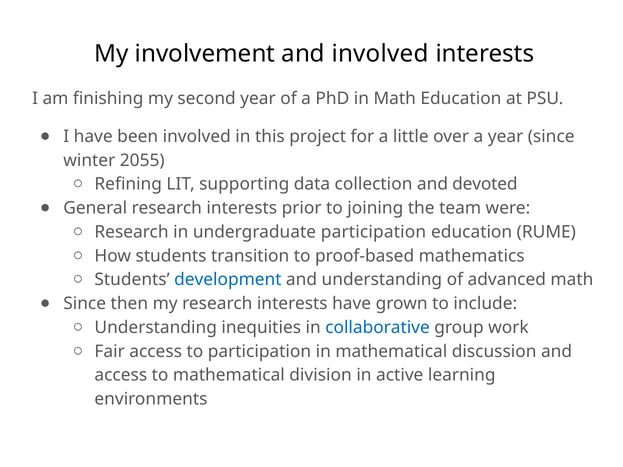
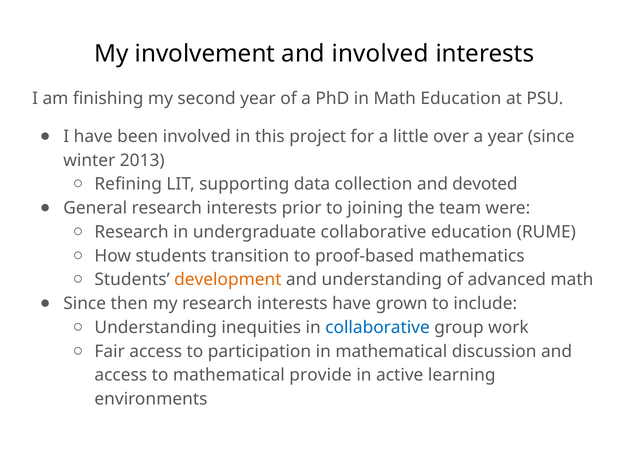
2055: 2055 -> 2013 (142, 160)
undergraduate participation: participation -> collaborative (374, 232)
development colour: blue -> orange (228, 280)
division: division -> provide (321, 375)
